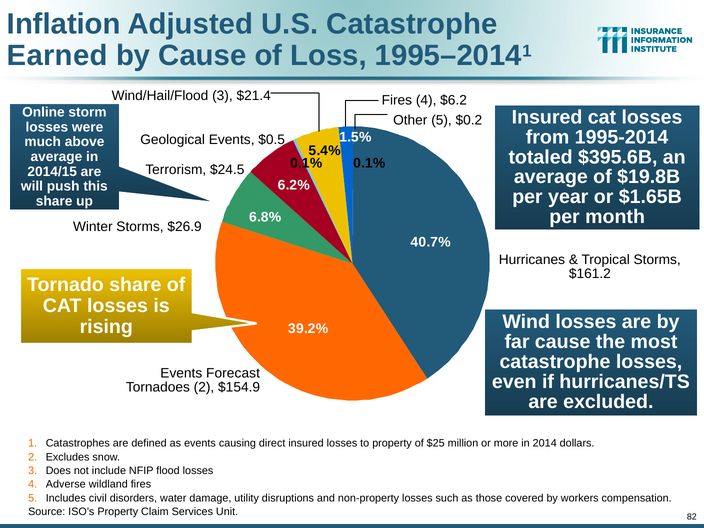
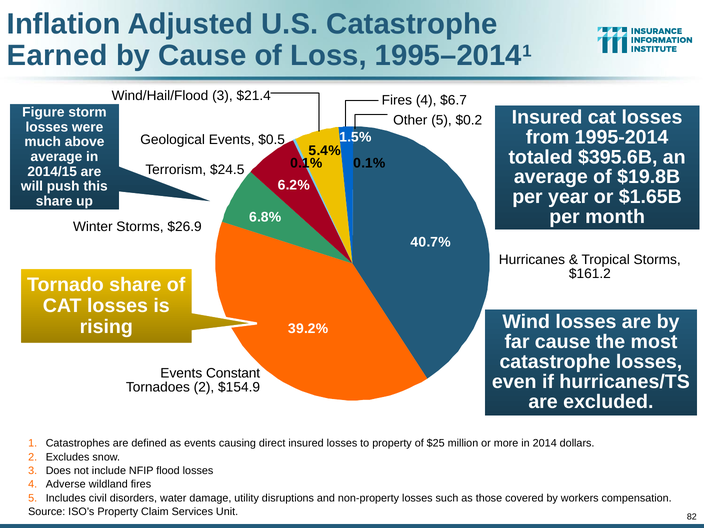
$6.2: $6.2 -> $6.7 (454, 100)
Online: Online -> Figure (43, 112)
Forecast: Forecast -> Constant (233, 373)
